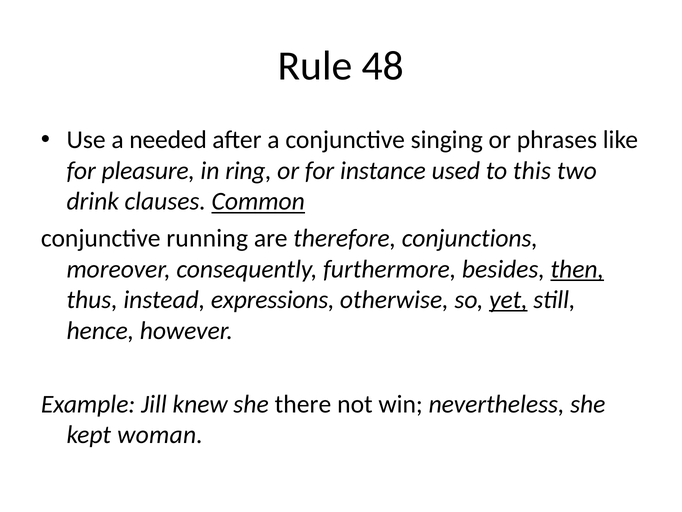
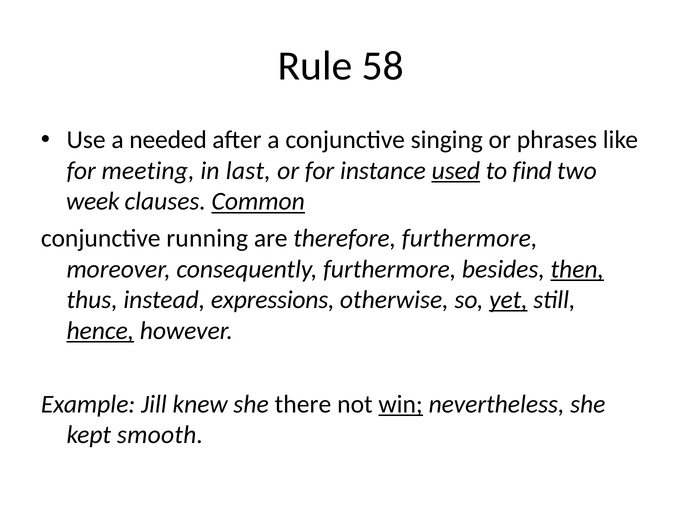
48: 48 -> 58 (383, 66)
pleasure: pleasure -> meeting (148, 171)
ring: ring -> last (248, 171)
used underline: none -> present (456, 171)
this: this -> find (532, 171)
drink: drink -> week (93, 201)
therefore conjunctions: conjunctions -> furthermore (470, 238)
hence underline: none -> present (100, 330)
win underline: none -> present (401, 404)
woman: woman -> smooth (160, 435)
